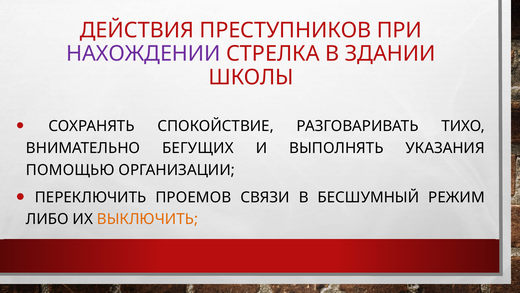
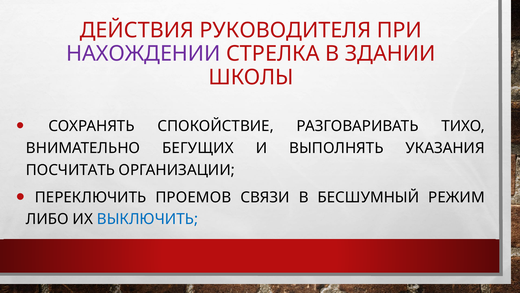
ПРЕСТУПНИКОВ: ПРЕСТУПНИКОВ -> РУКОВОДИТЕЛЯ (285, 30)
ПОМОЩЬЮ: ПОМОЩЬЮ -> ПОСЧИТАТЬ (70, 170)
ВЫКЛЮЧИТЬ colour: orange -> blue (148, 219)
